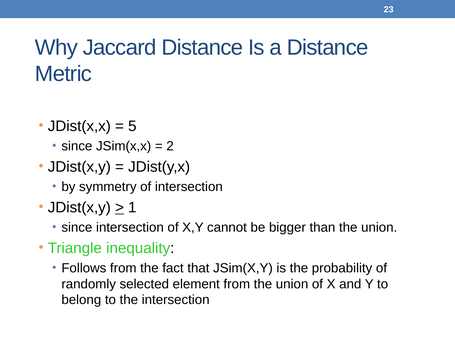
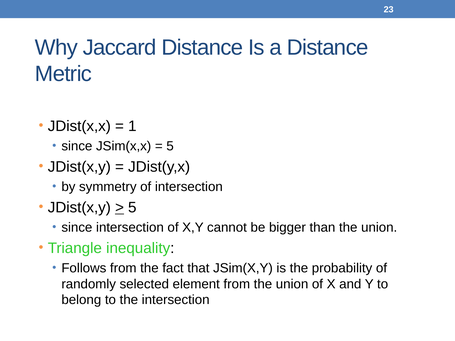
5: 5 -> 1 (132, 126)
2: 2 -> 5 (170, 146)
1: 1 -> 5 (132, 208)
